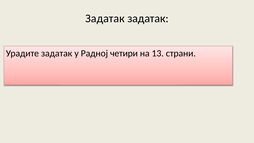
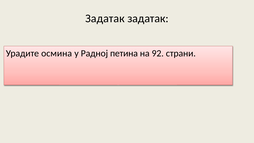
Урадите задатак: задатак -> осмина (57, 53)
четири: четири -> петина (124, 53)
13: 13 -> 92 (158, 53)
